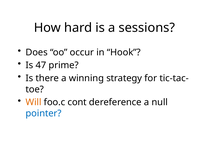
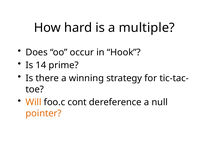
sessions: sessions -> multiple (147, 28)
47: 47 -> 14 (41, 66)
pointer colour: blue -> orange (44, 114)
